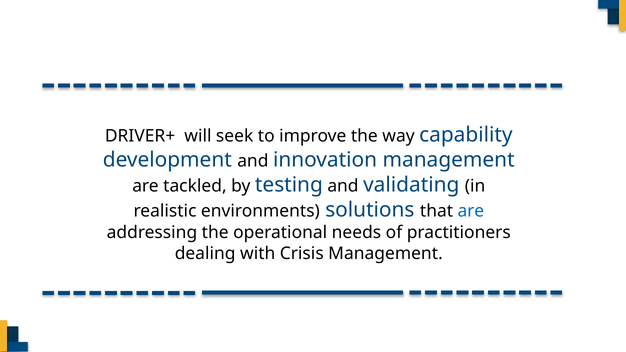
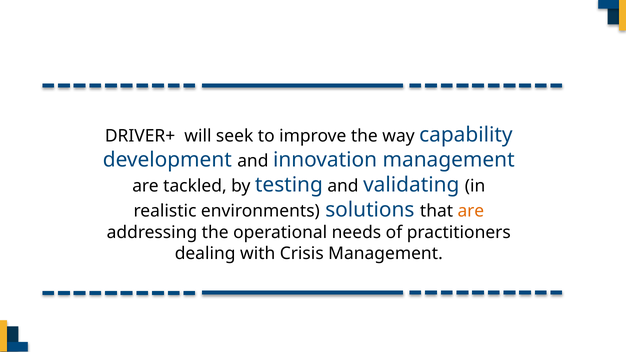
are colour: blue -> orange (471, 211)
